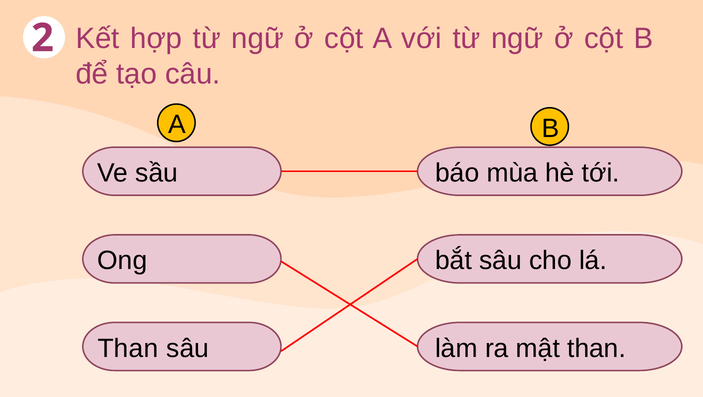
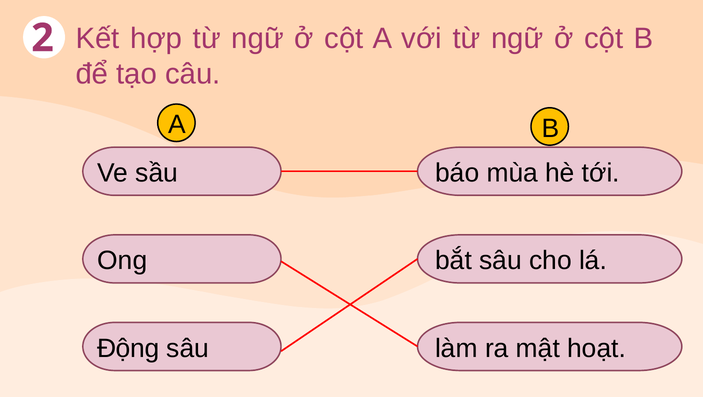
Than: Than -> Động (128, 348)
mật than: than -> hoạt (597, 348)
